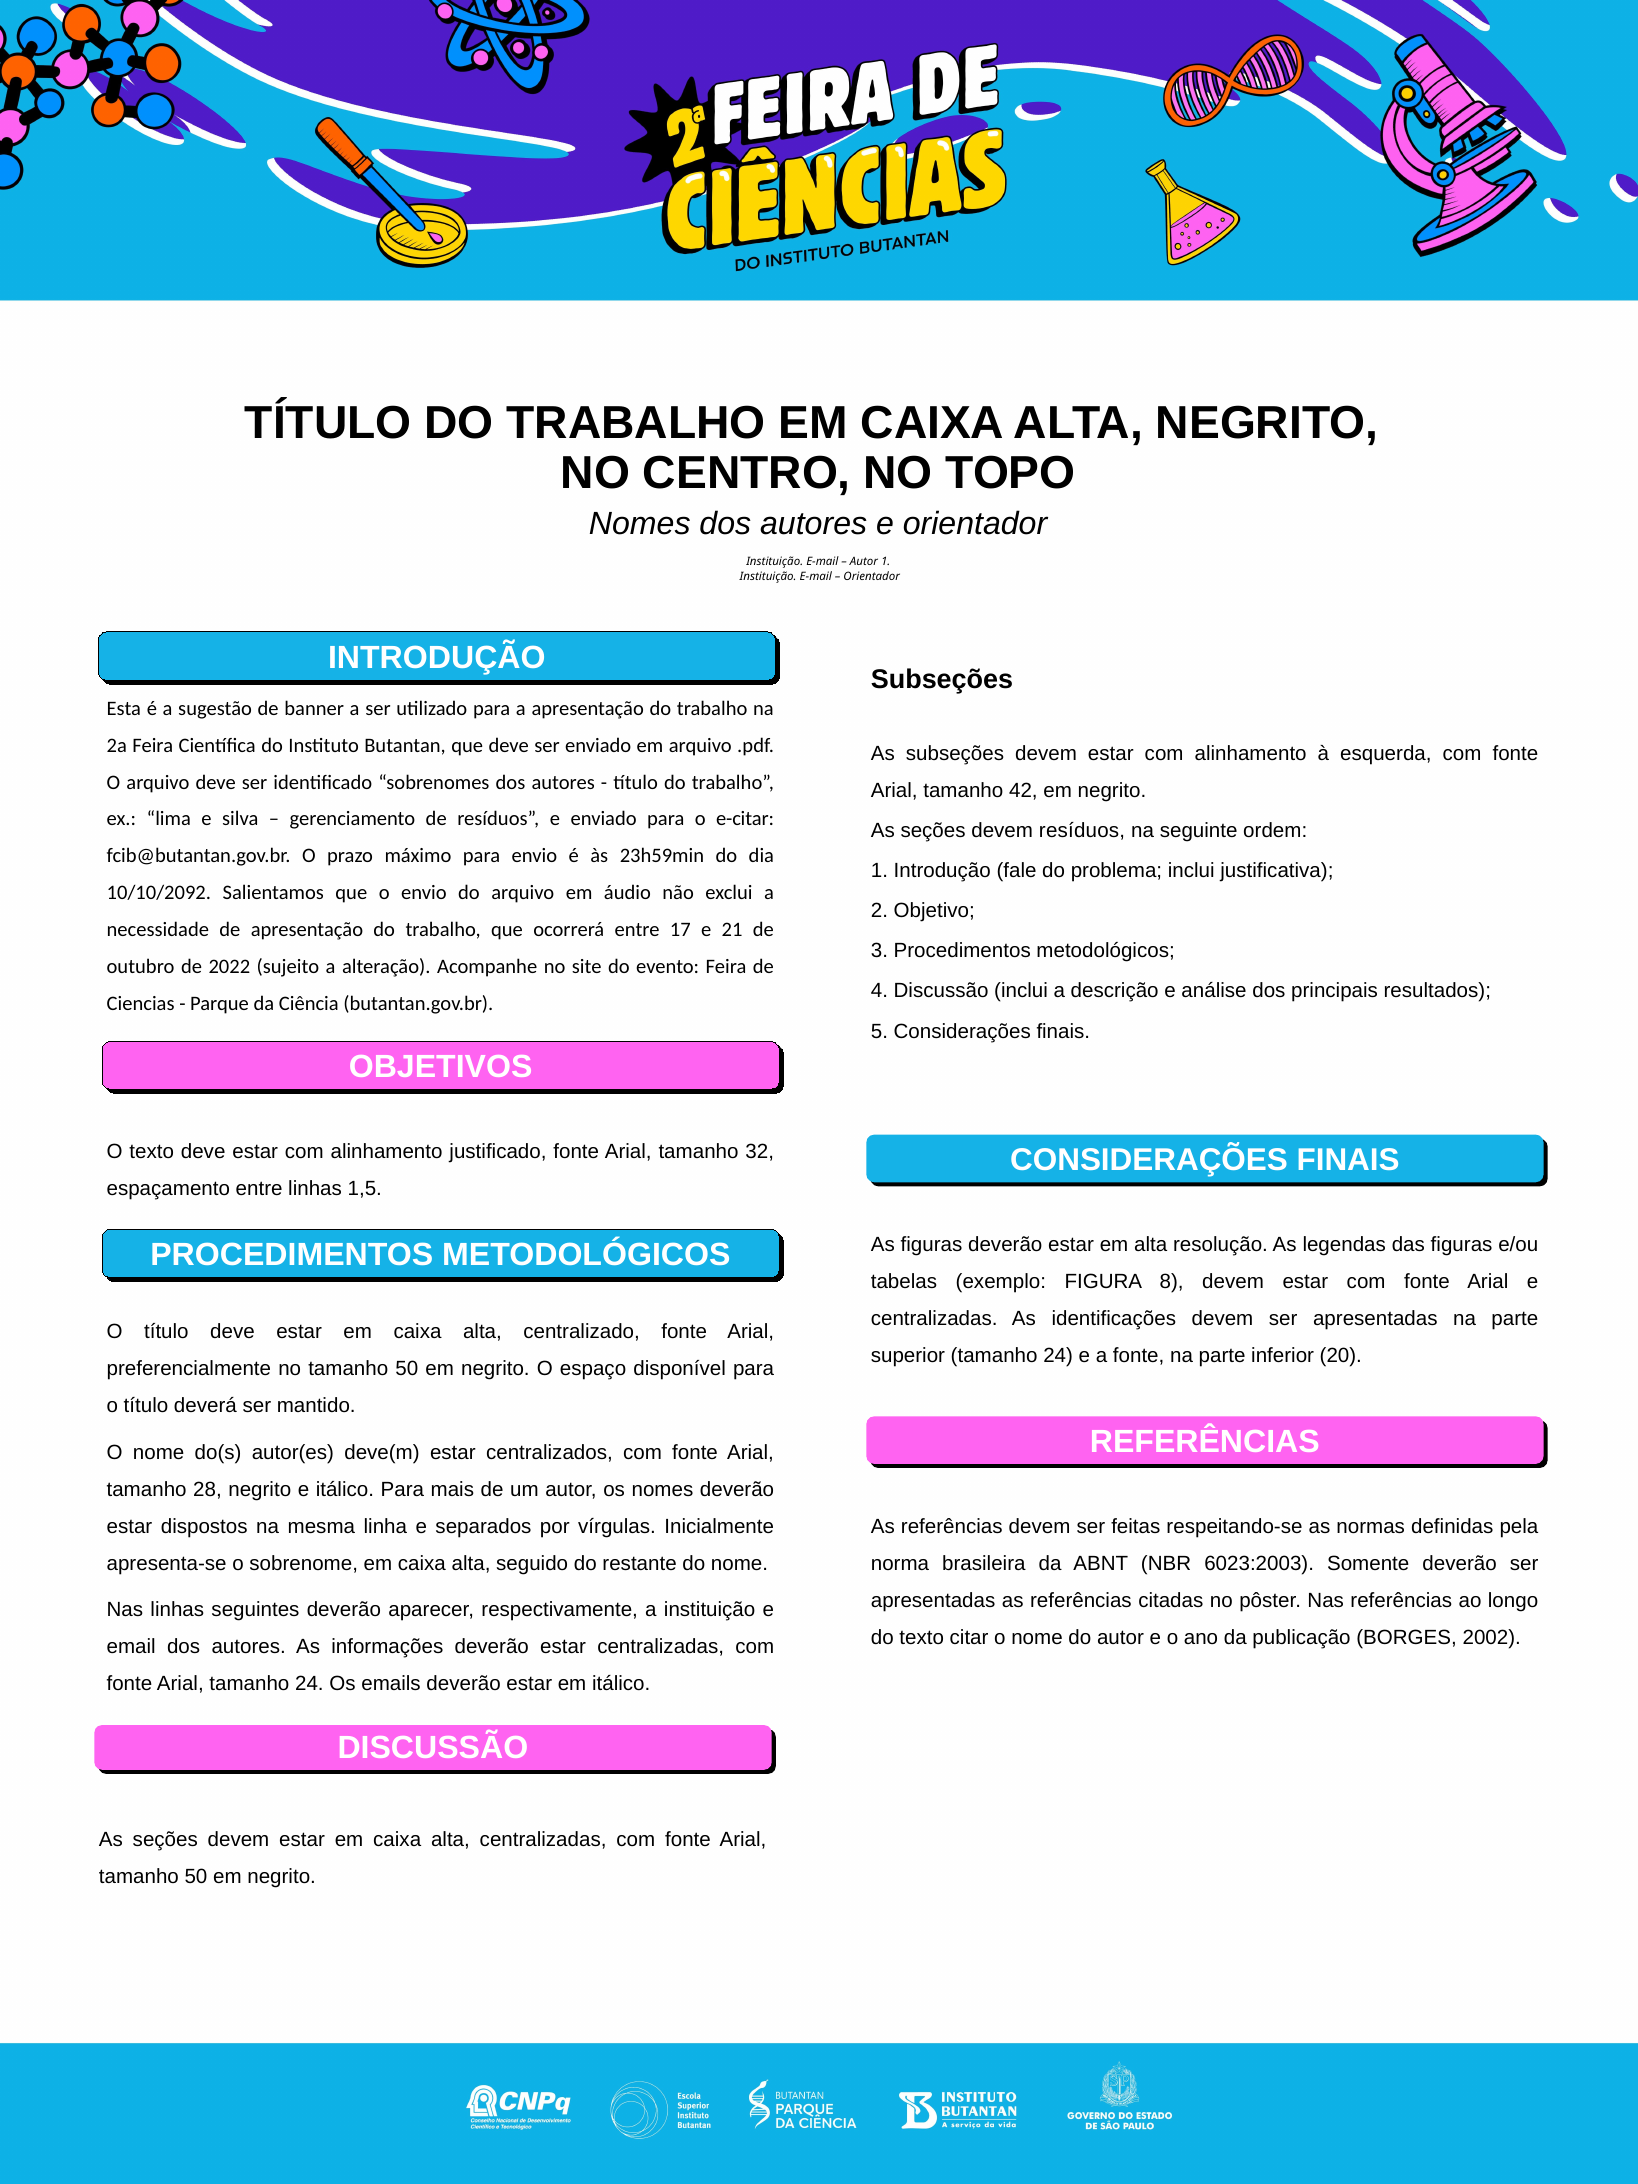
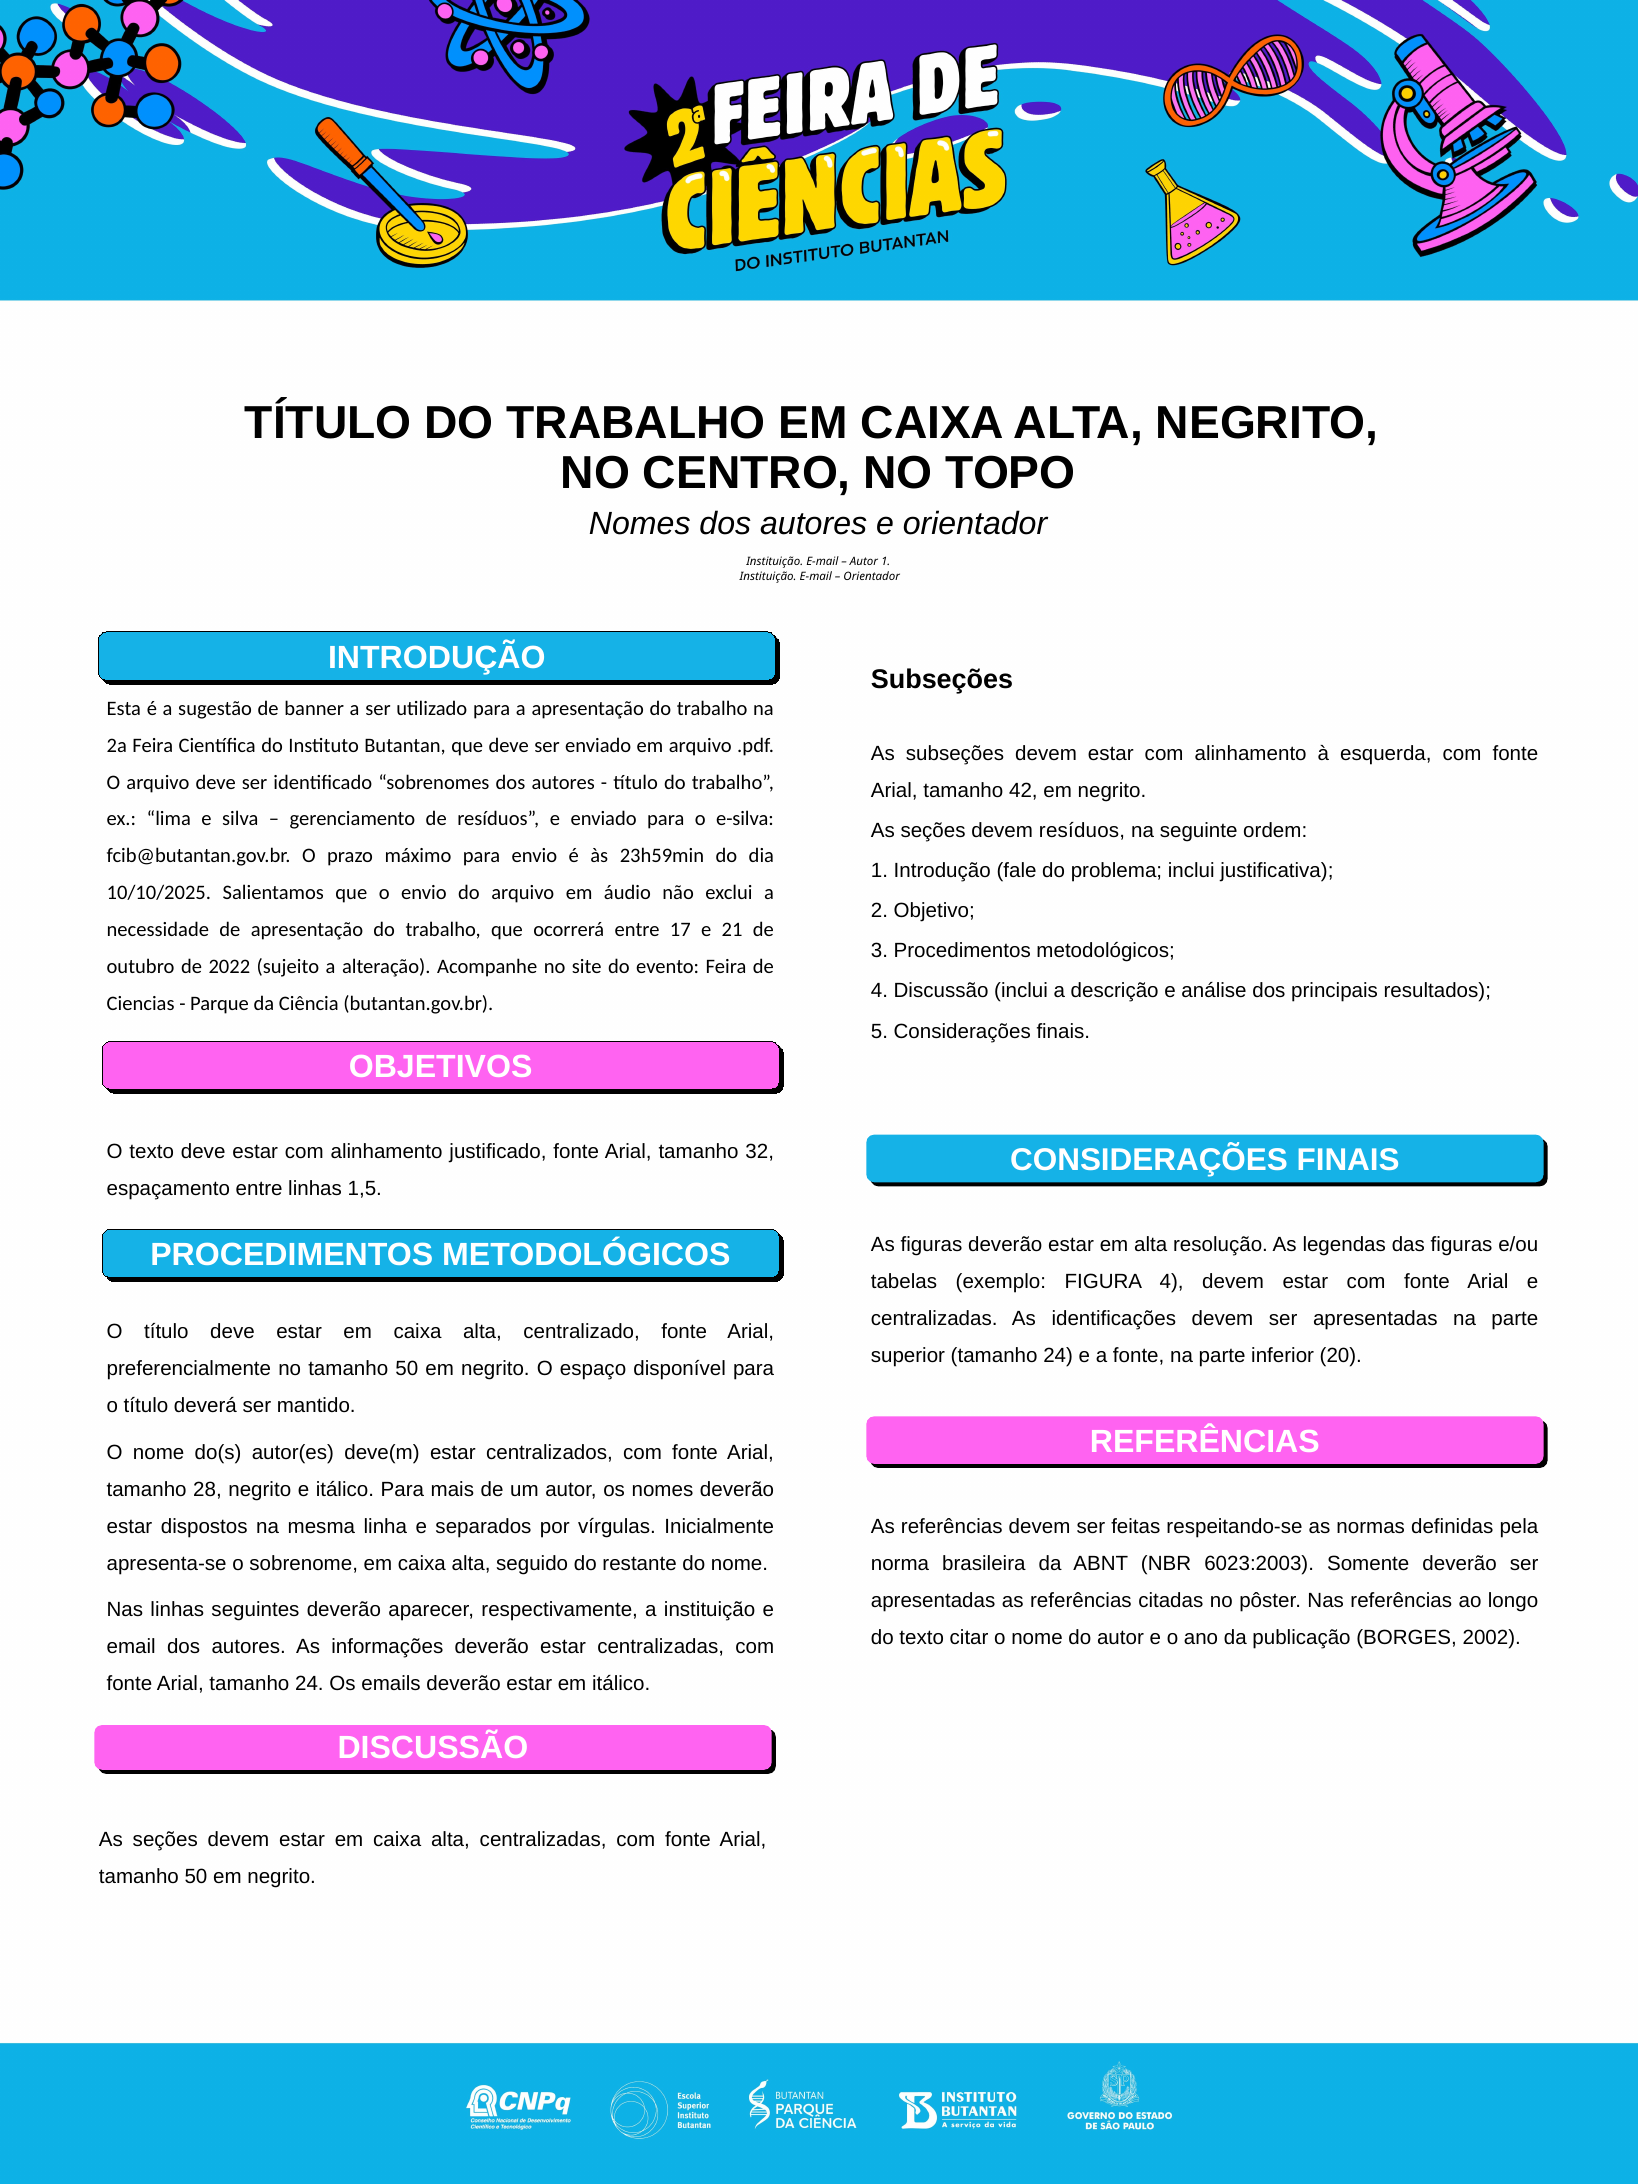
e-citar: e-citar -> e-silva (745, 819)
10/10/2092: 10/10/2092 -> 10/10/2025 (159, 893)
FIGURA 8: 8 -> 4 (1172, 1282)
